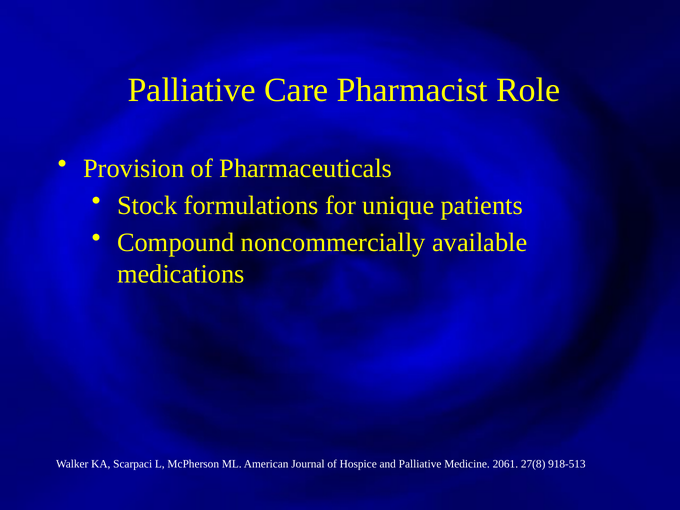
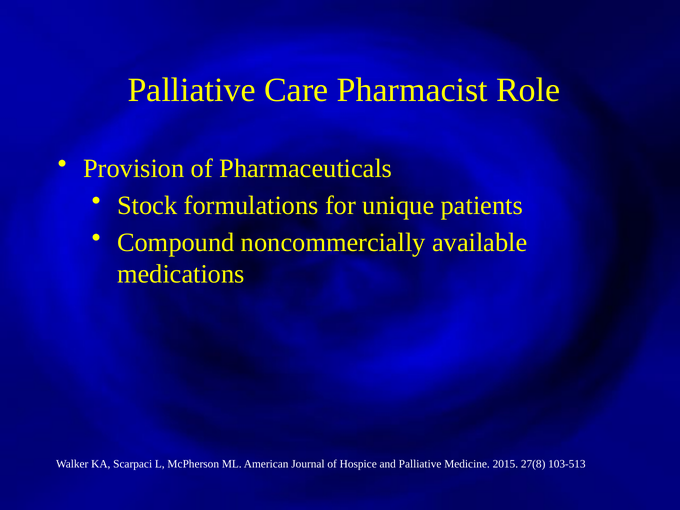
2061: 2061 -> 2015 (505, 464)
918-513: 918-513 -> 103-513 (567, 464)
